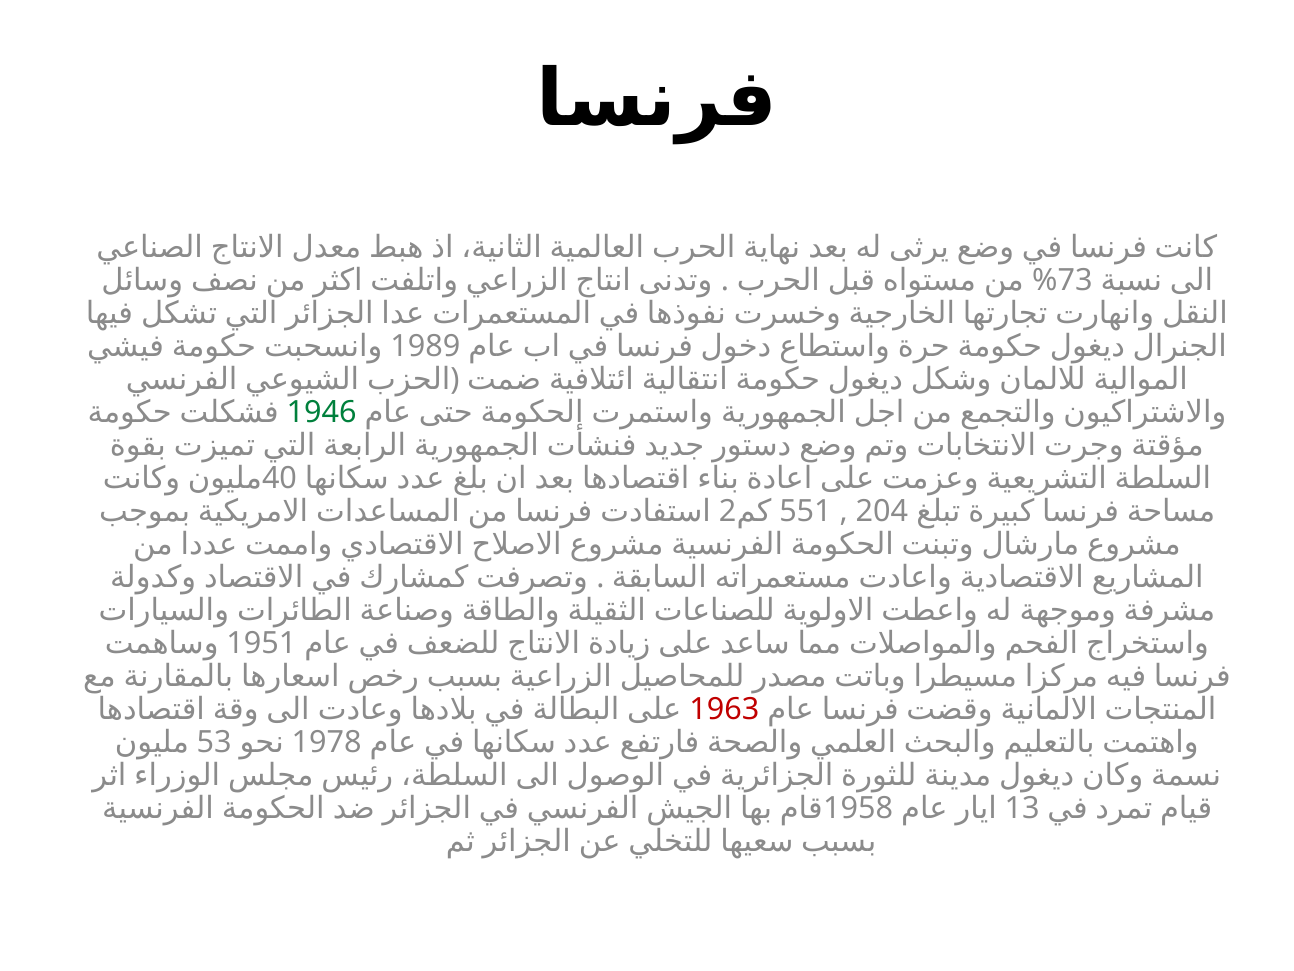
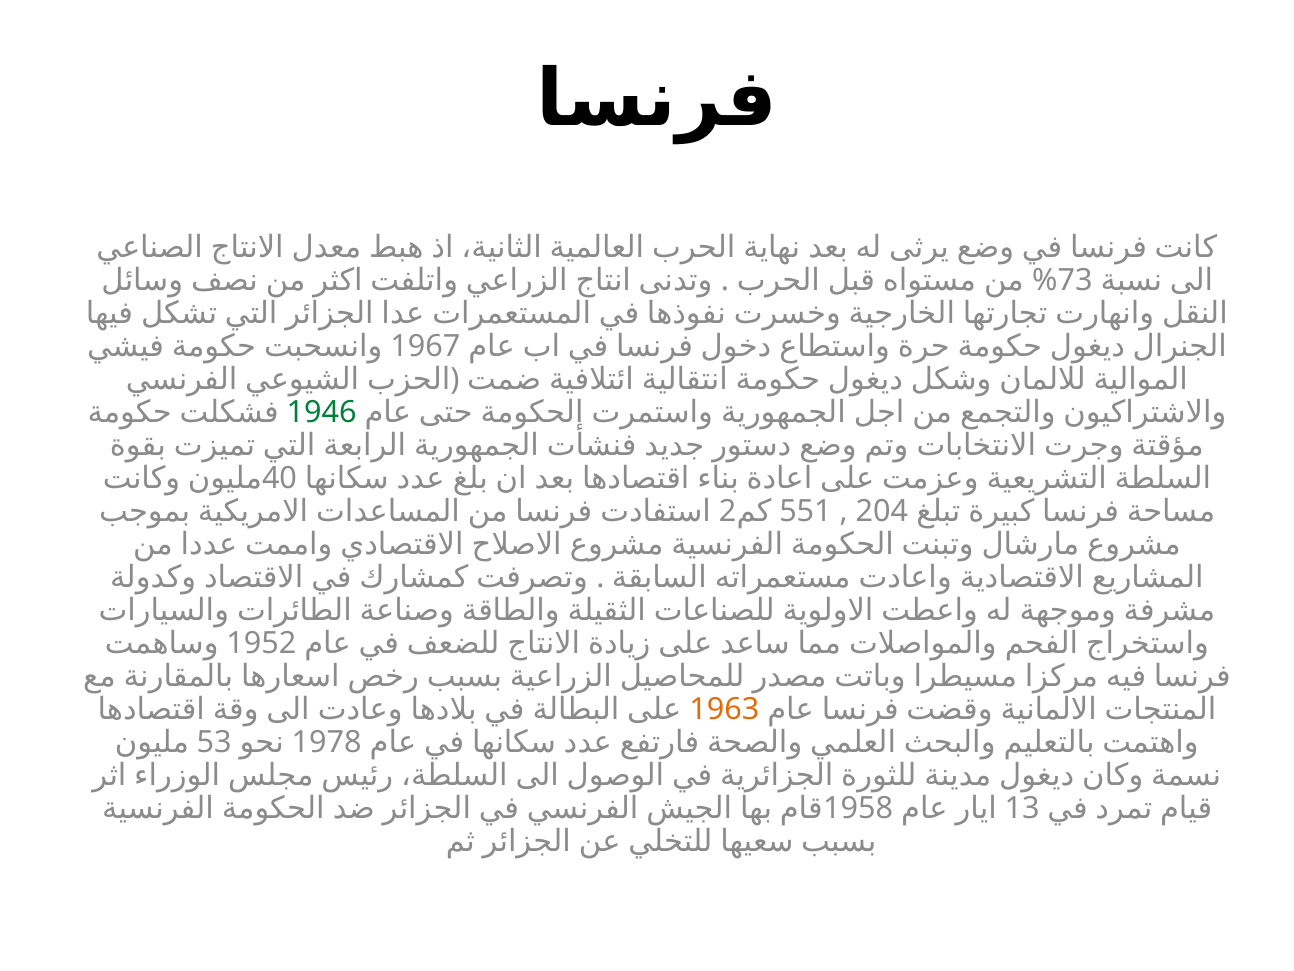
1989: 1989 -> 1967 (425, 346)
1951: 1951 -> 1952 (261, 643)
1963 colour: red -> orange (724, 709)
